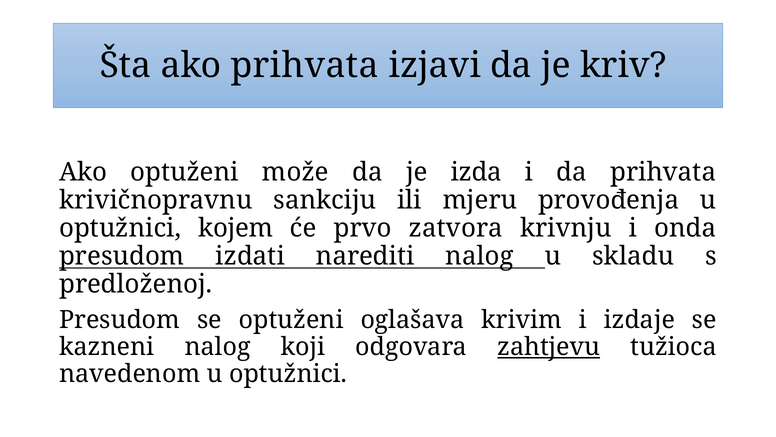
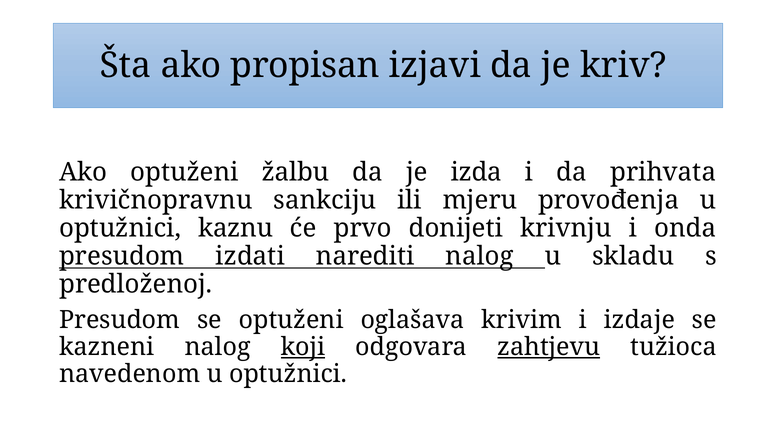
ako prihvata: prihvata -> propisan (305, 65)
može: može -> žalbu (296, 172)
kojem: kojem -> kaznu (236, 228)
zatvora: zatvora -> donijeti (456, 228)
koji underline: none -> present (303, 347)
